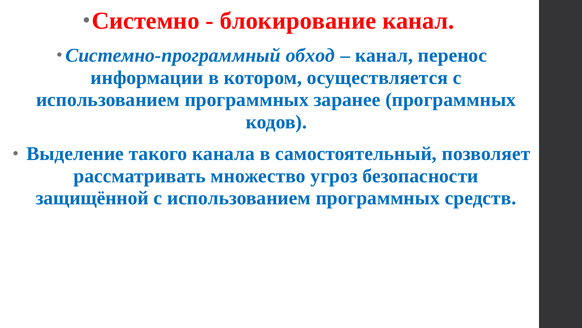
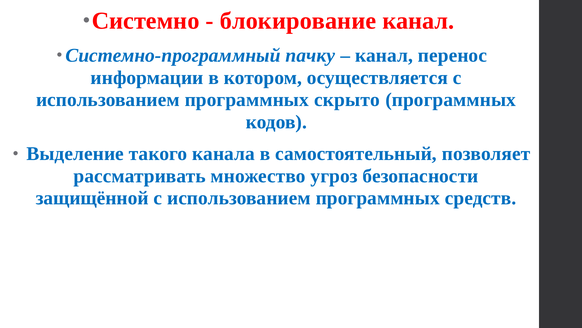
обход: обход -> пачку (310, 55)
заранее: заранее -> скрыто (347, 100)
